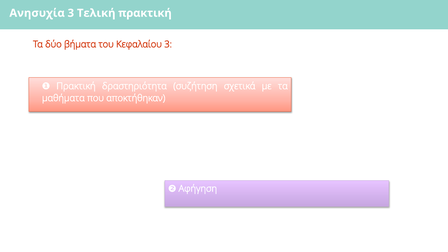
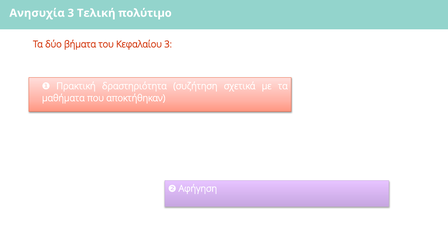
Τελική πρακτική: πρακτική -> πολύτιμο (145, 13)
